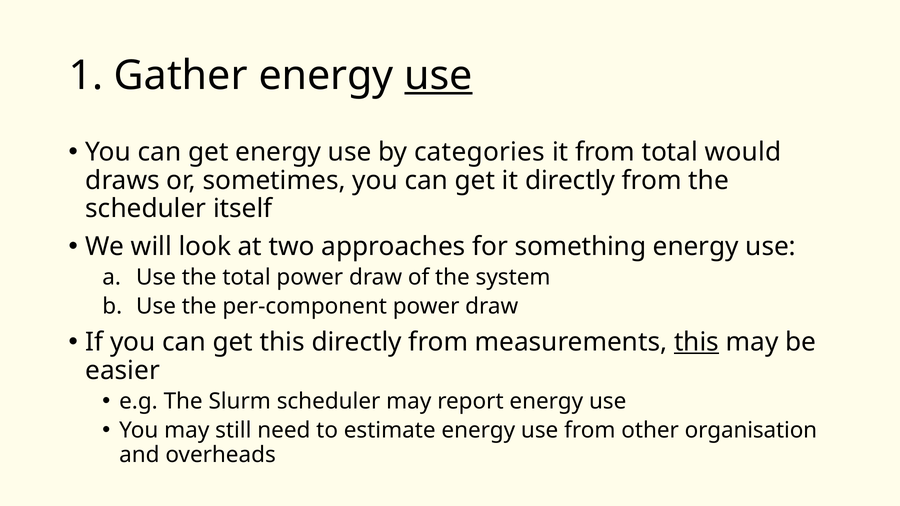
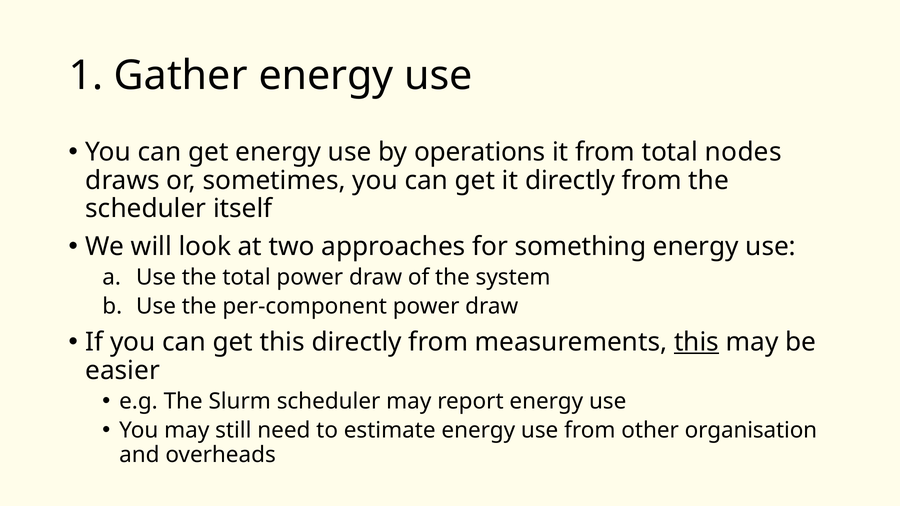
use underline: present -> none (438, 76)
categories: categories -> operations (480, 152)
would: would -> nodes (743, 152)
